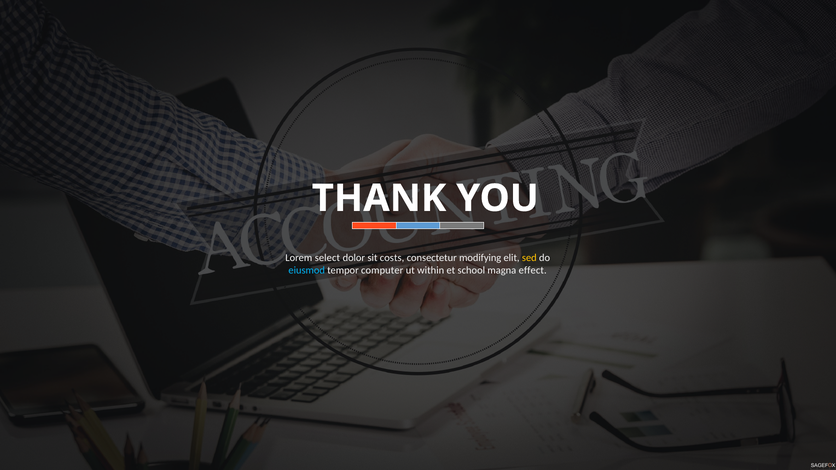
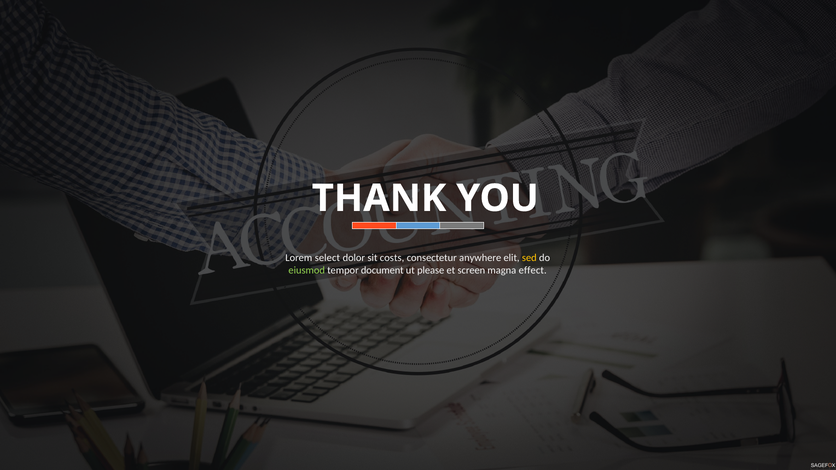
modifying: modifying -> anywhere (480, 258)
eiusmod colour: light blue -> light green (307, 271)
computer: computer -> document (382, 271)
within: within -> please (431, 271)
school: school -> screen (471, 271)
